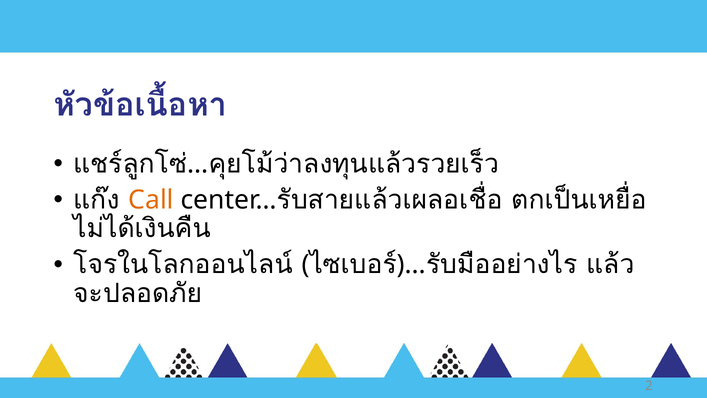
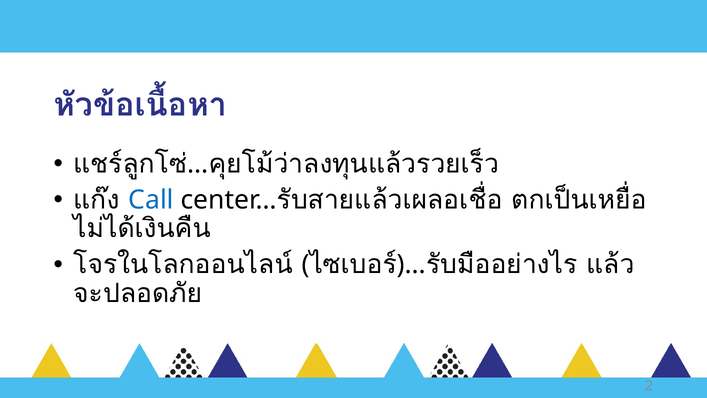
Call colour: orange -> blue (151, 200)
